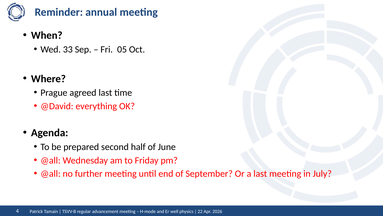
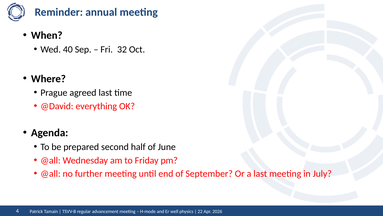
33: 33 -> 40 (68, 49)
05: 05 -> 32 (122, 49)
